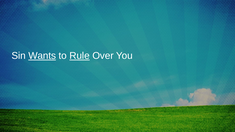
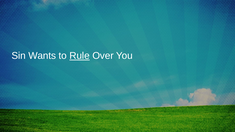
Wants underline: present -> none (42, 56)
